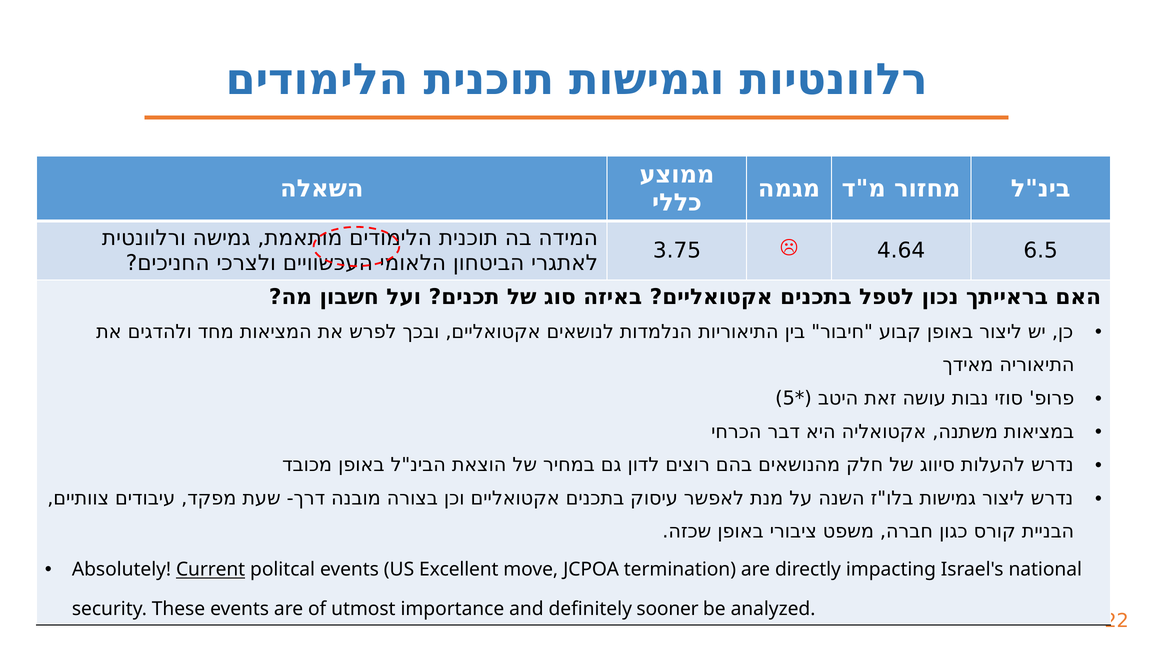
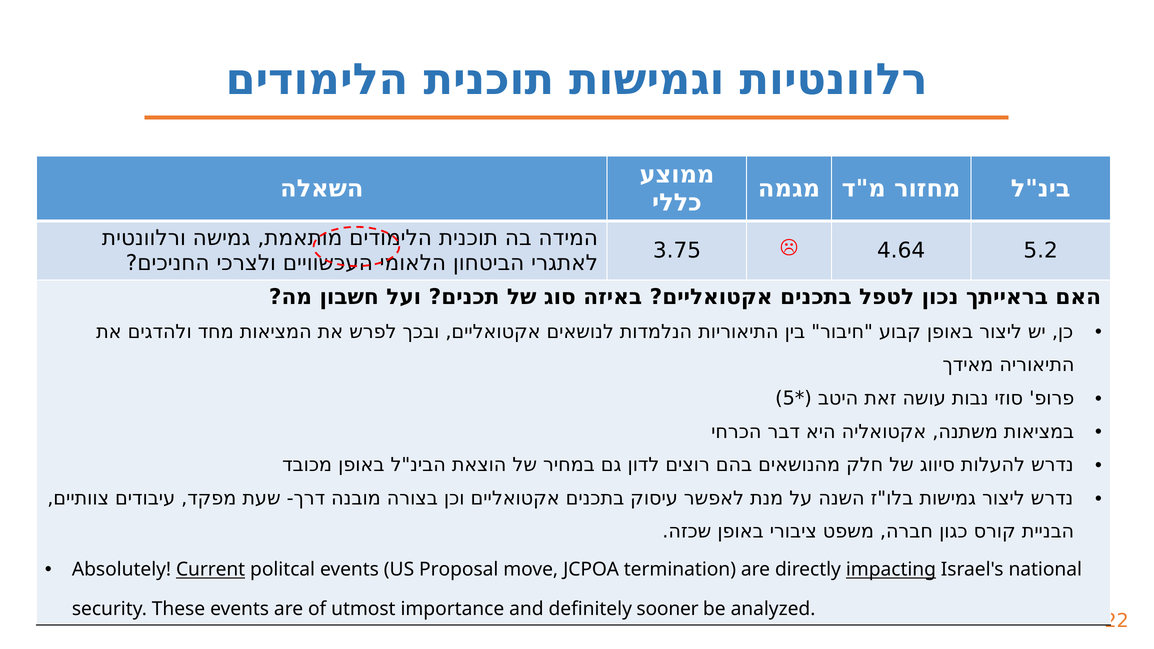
6.5: 6.5 -> 5.2 (1041, 251)
Excellent: Excellent -> Proposal (459, 570)
impacting underline: none -> present (891, 570)
